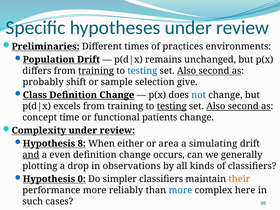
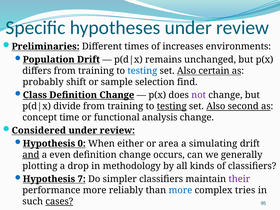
practices: practices -> increases (183, 47)
training underline: present -> none (96, 71)
second: second -> certain (214, 71)
give: give -> find (187, 82)
not colour: blue -> purple (199, 95)
excels: excels -> divide (67, 106)
patients: patients -> analysis (160, 117)
Complexity: Complexity -> Considered (39, 130)
8: 8 -> 0 (82, 144)
observations: observations -> methodology (132, 166)
0: 0 -> 7 (82, 179)
their colour: orange -> purple (239, 179)
here: here -> tries (245, 190)
cases underline: none -> present (59, 201)
